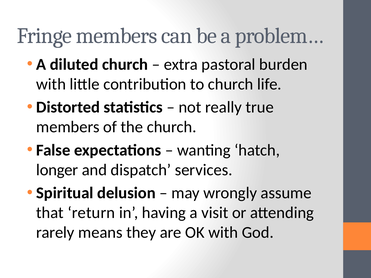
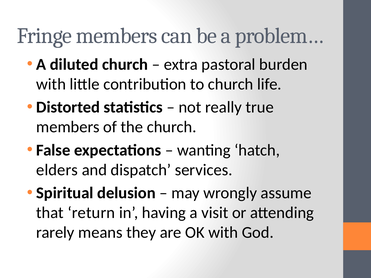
longer: longer -> elders (57, 170)
